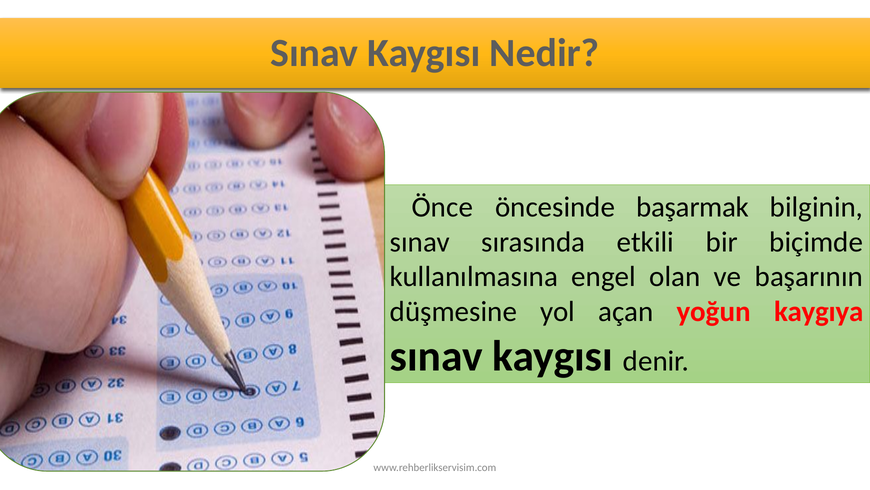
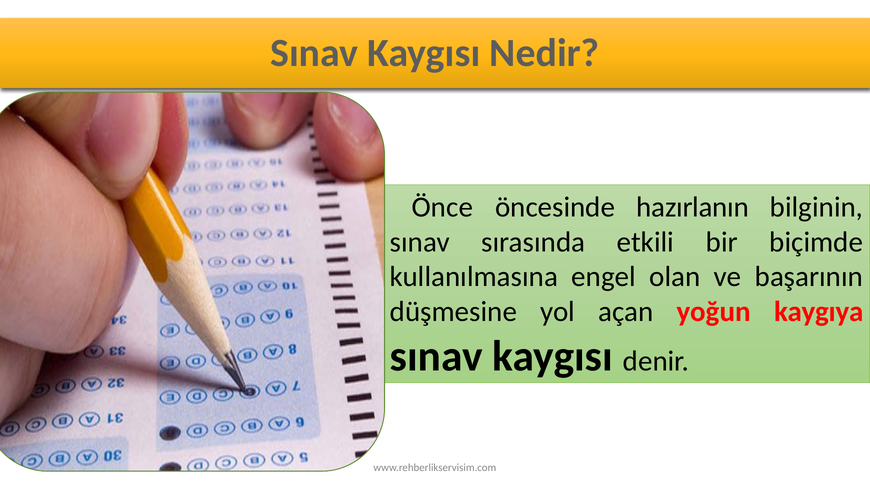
başarmak: başarmak -> hazırlanın (693, 207)
